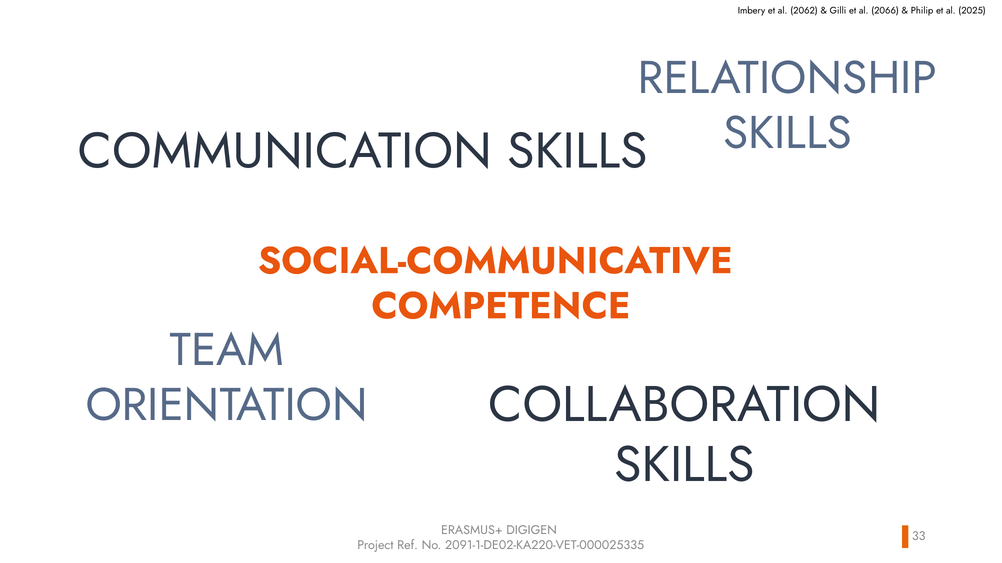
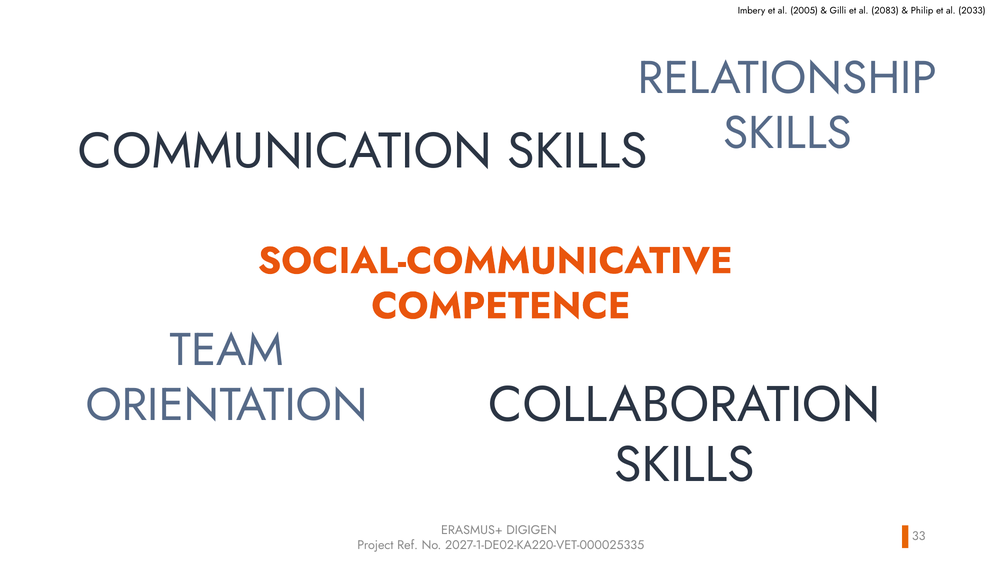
2062: 2062 -> 2005 (804, 10)
2066: 2066 -> 2083 (885, 10)
2025: 2025 -> 2033 (972, 10)
2091-1-DE02-KA220-VET-000025335: 2091-1-DE02-KA220-VET-000025335 -> 2027-1-DE02-KA220-VET-000025335 (545, 546)
